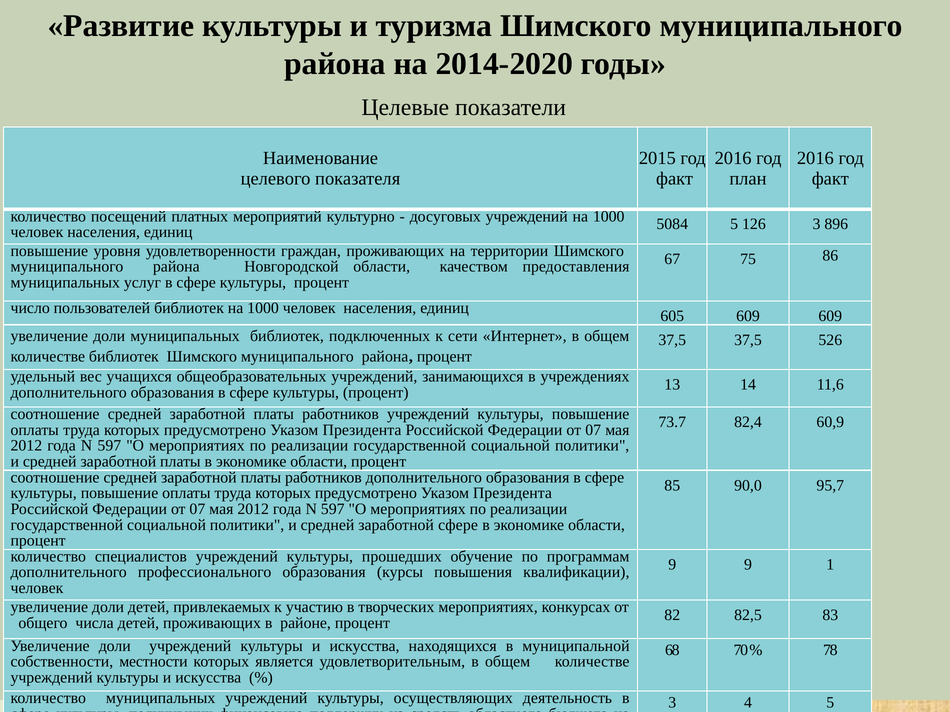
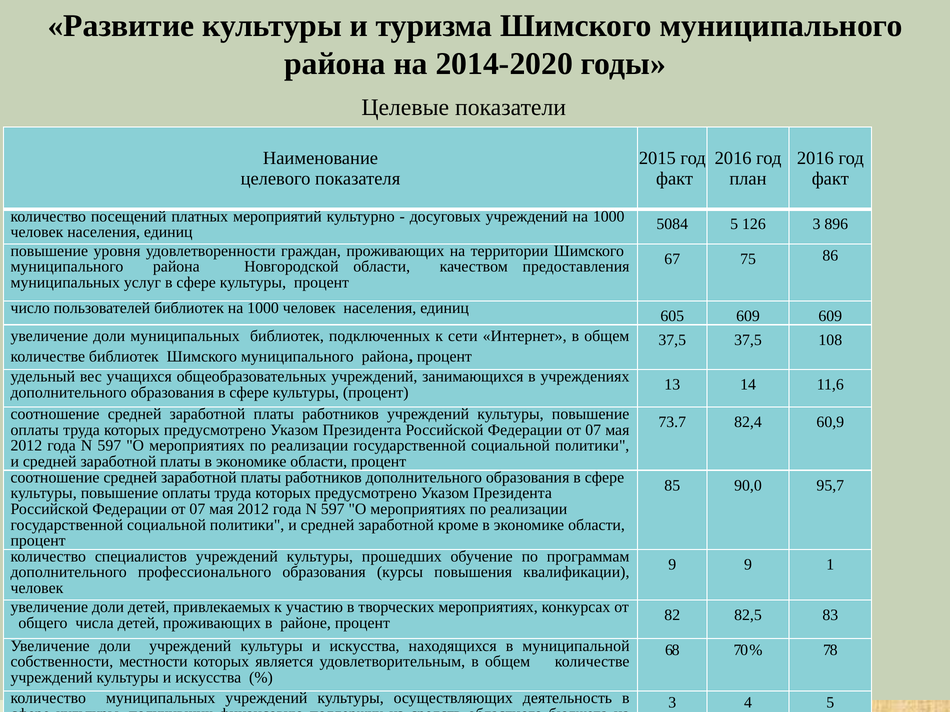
526: 526 -> 108 (830, 340)
заработной сфере: сфере -> кроме (458, 525)
